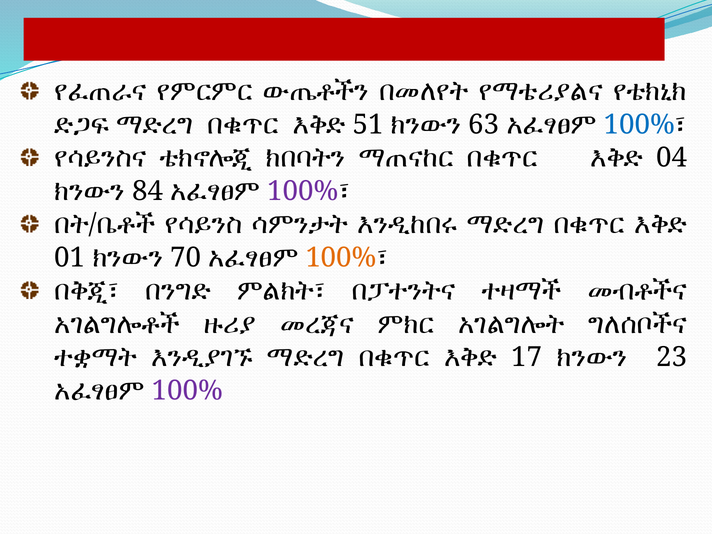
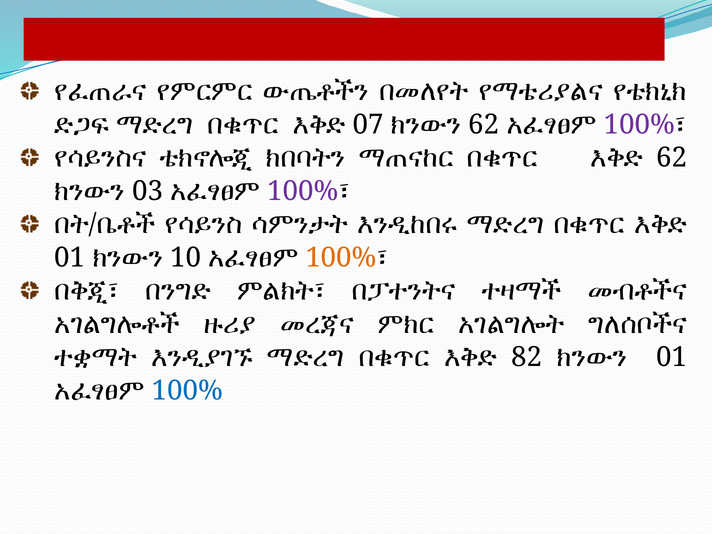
51: 51 -> 07 (368, 125)
ክንውን 63: 63 -> 62 (484, 125)
100% colour: blue -> purple (639, 125)
እቅድ 04: 04 -> 62 (672, 158)
84: 84 -> 03 (148, 191)
70: 70 -> 10 (186, 258)
17: 17 -> 82 (527, 357)
ክንውን 23: 23 -> 01 (672, 357)
100% colour: purple -> blue (187, 391)
